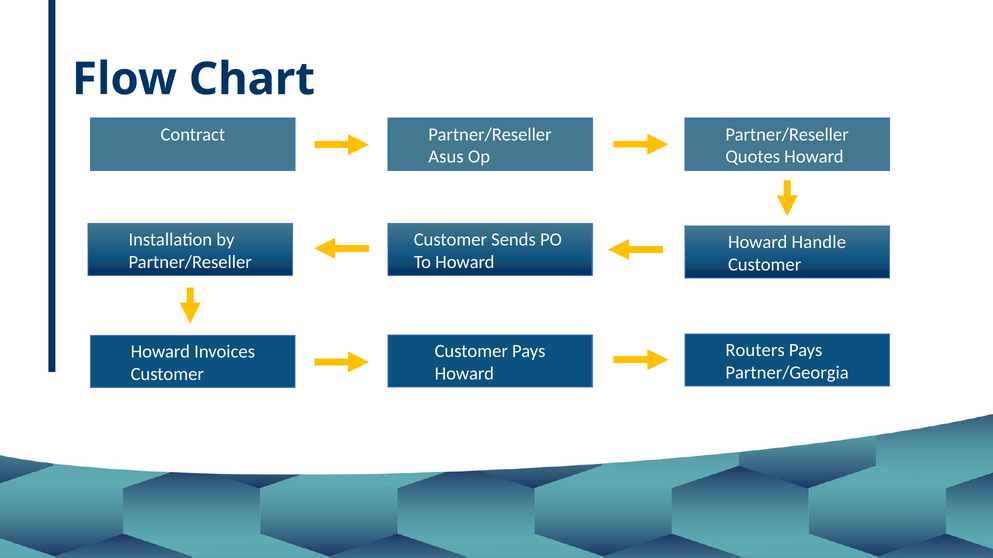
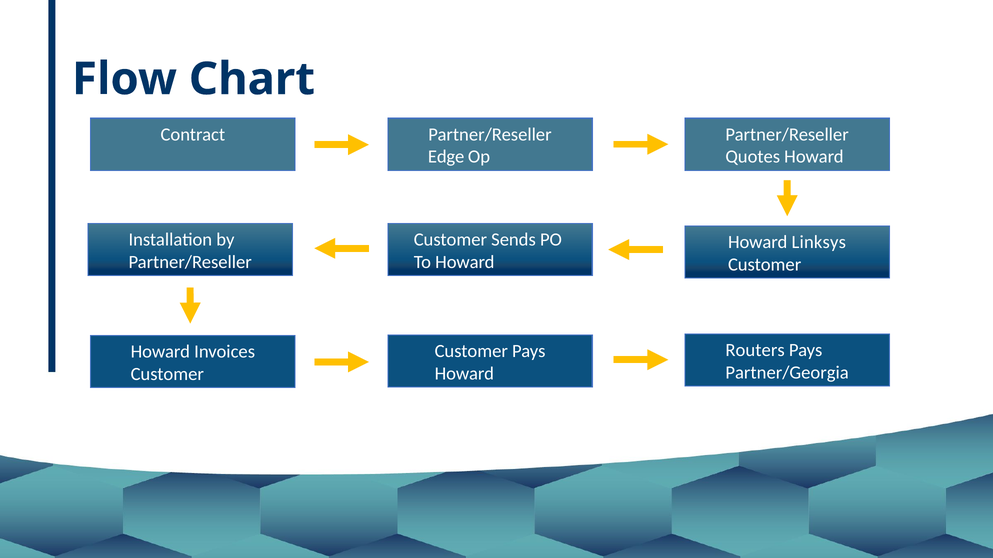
Asus: Asus -> Edge (446, 157)
Handle: Handle -> Linksys (819, 242)
